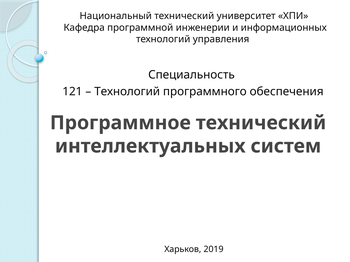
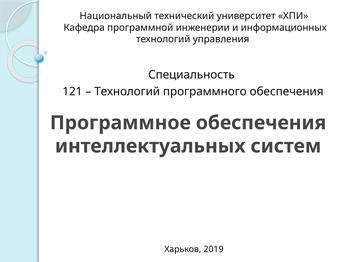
Программное технический: технический -> обеспечения (261, 123)
